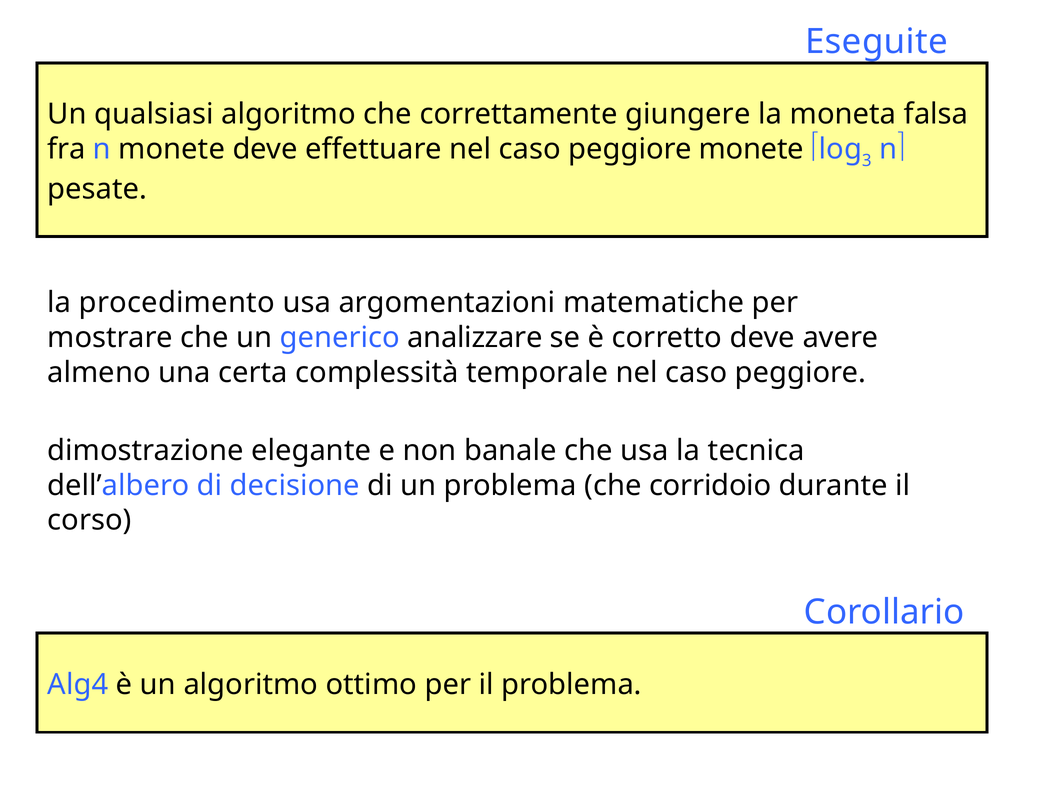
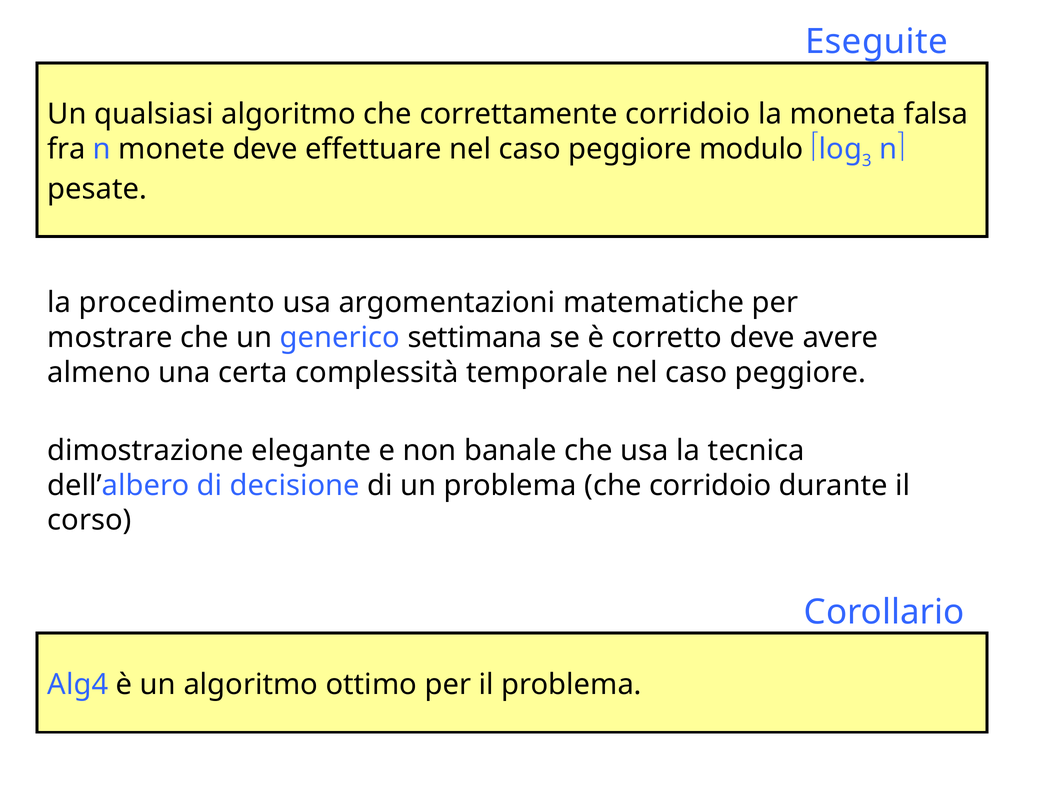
correttamente giungere: giungere -> corridoio (688, 114)
peggiore monete: monete -> modulo (751, 149)
analizzare: analizzare -> settimana (475, 337)
